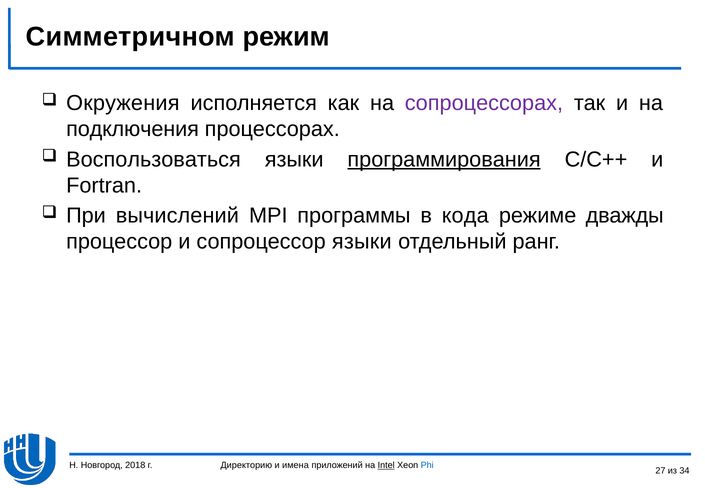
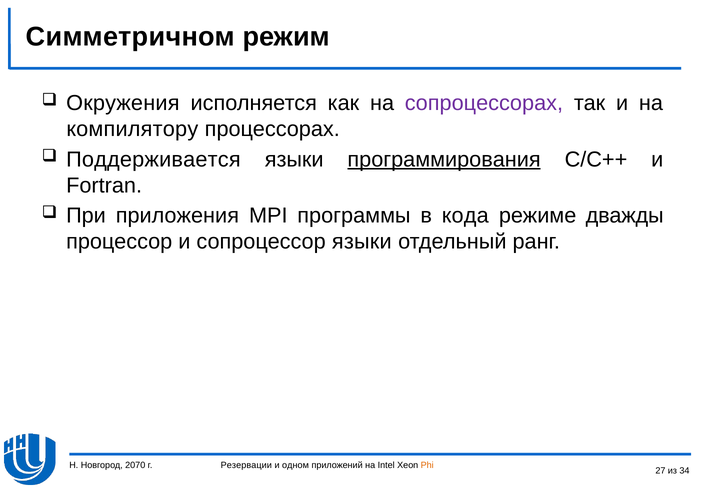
подключения: подключения -> компилятору (132, 129)
Воспользоваться: Воспользоваться -> Поддерживается (153, 159)
вычислений: вычислений -> приложения (177, 216)
2018: 2018 -> 2070 (135, 465)
Директорию: Директорию -> Резервации (246, 466)
имена: имена -> одном (296, 466)
Intel underline: present -> none (386, 466)
Phi colour: blue -> orange (427, 466)
